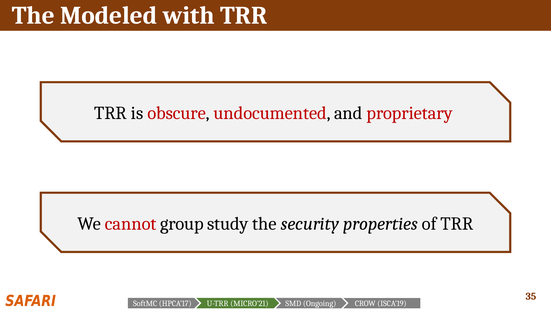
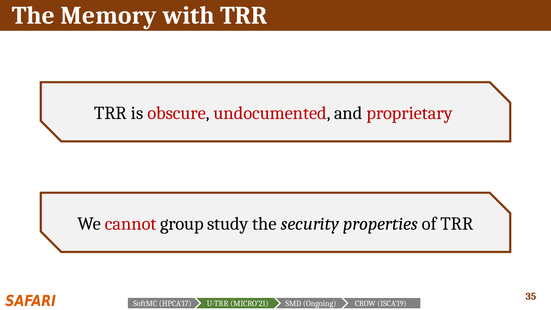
Modeled: Modeled -> Memory (109, 16)
